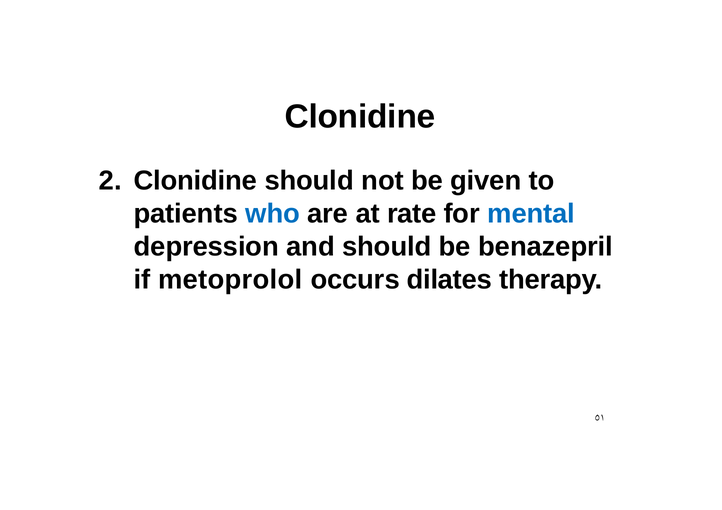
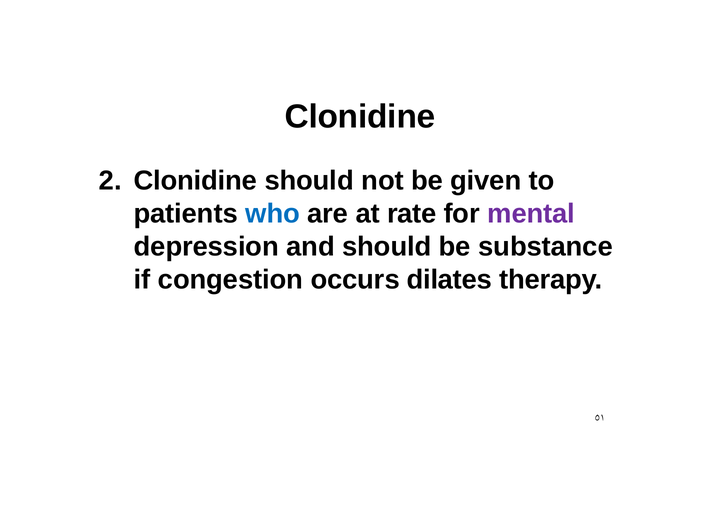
mental colour: blue -> purple (531, 214)
benazepril: benazepril -> substance (546, 247)
metoprolol: metoprolol -> congestion (231, 280)
